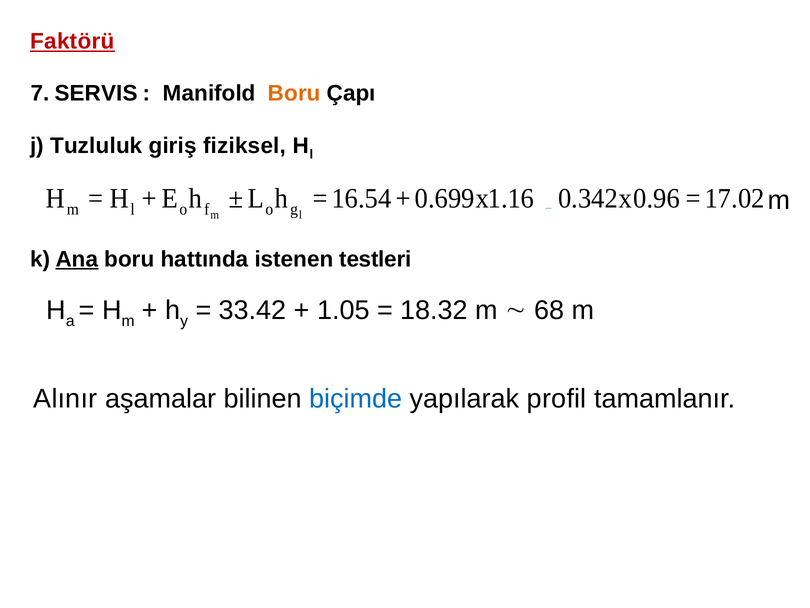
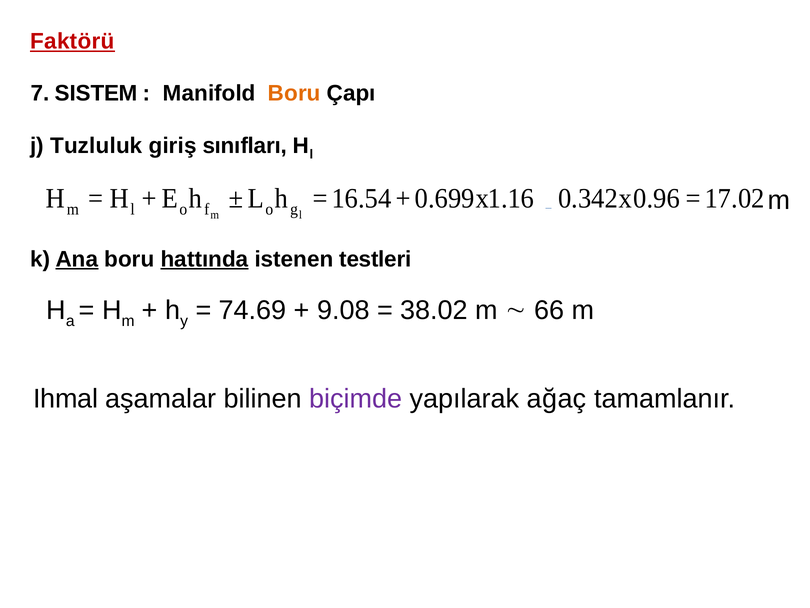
SERVIS: SERVIS -> SISTEM (96, 93)
fiziksel: fiziksel -> sınıfları (245, 146)
hattında underline: none -> present (205, 259)
33.42: 33.42 -> 74.69 (253, 310)
1.05: 1.05 -> 9.08 (343, 310)
18.32: 18.32 -> 38.02 (434, 310)
68: 68 -> 66 (549, 310)
Alınır: Alınır -> Ihmal (66, 399)
biçimde colour: blue -> purple (356, 399)
profil: profil -> ağaç (557, 399)
